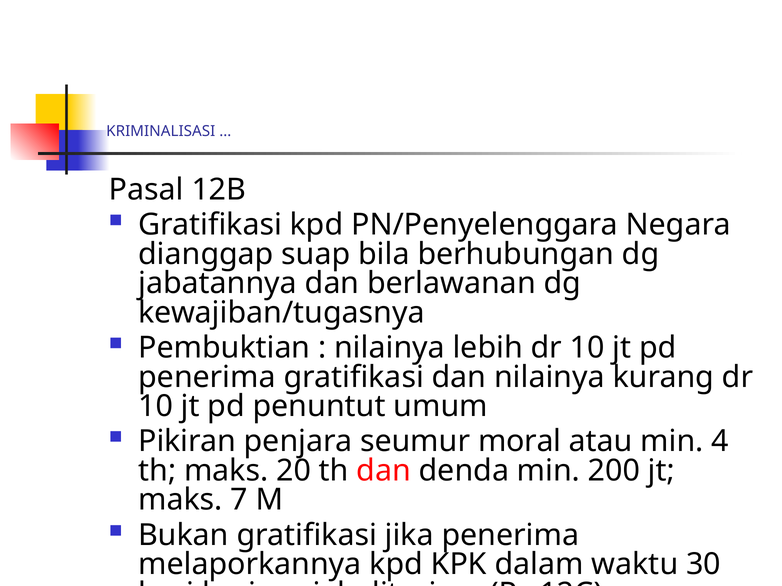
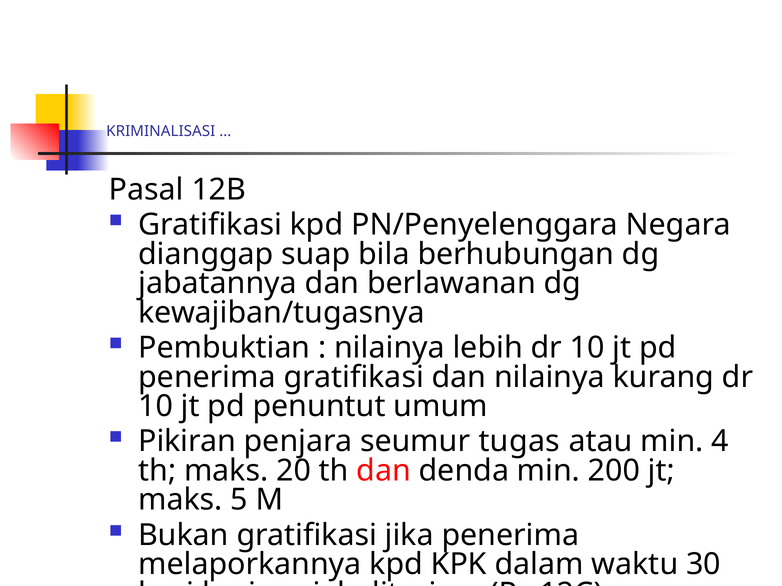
moral: moral -> tugas (519, 442)
7: 7 -> 5 (239, 500)
